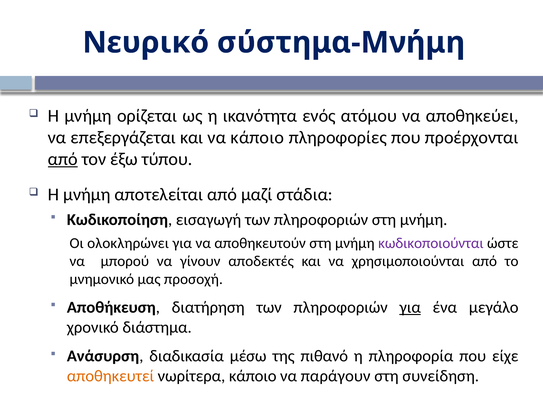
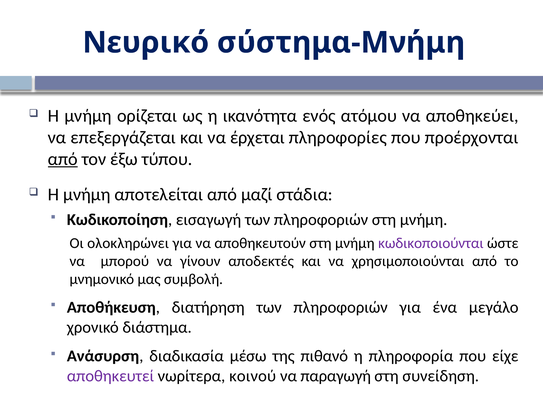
να κάποιο: κάποιο -> έρχεται (258, 138)
προσοχή: προσοχή -> συμβολή (193, 279)
για underline: present -> none (410, 308)
αποθηκευτεί colour: orange -> purple (110, 376)
νωρίτερα κάποιο: κάποιο -> κοινού (253, 376)
παράγουν: παράγουν -> παραγωγή (336, 376)
